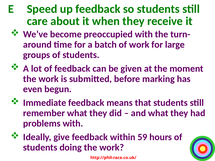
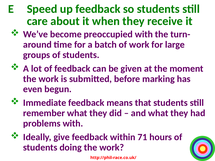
59: 59 -> 71 (142, 137)
